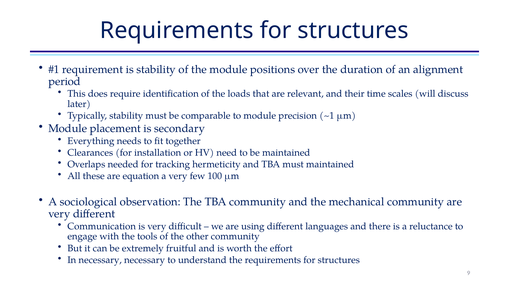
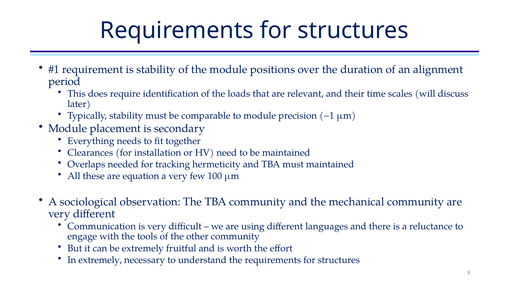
In necessary: necessary -> extremely (100, 260)
